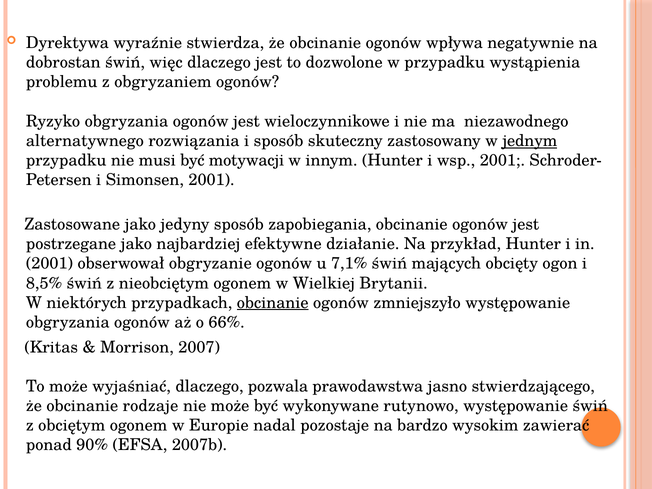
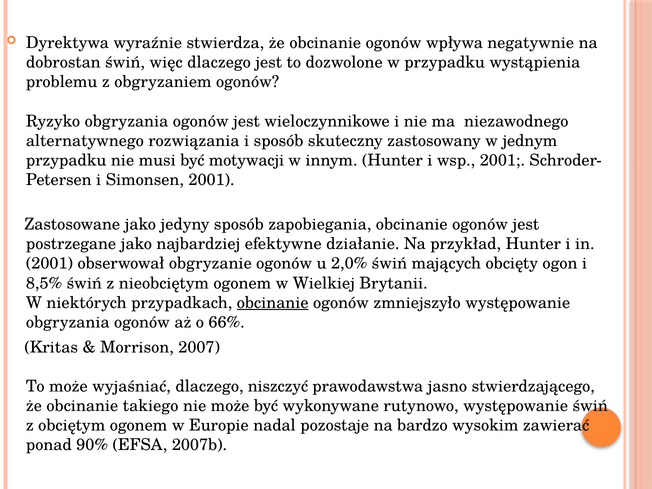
jednym underline: present -> none (530, 141)
7,1%: 7,1% -> 2,0% (349, 264)
pozwala: pozwala -> niszczyć (278, 386)
rodzaje: rodzaje -> takiego (151, 406)
